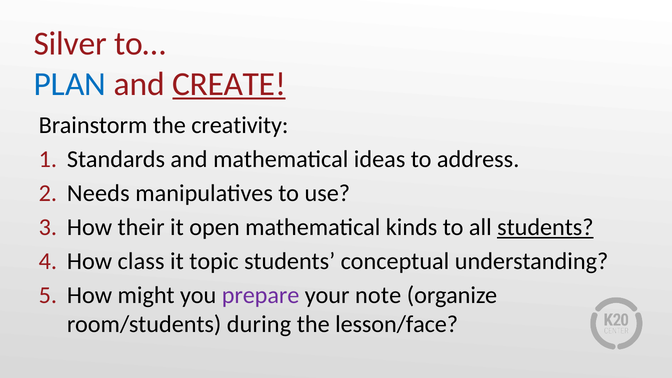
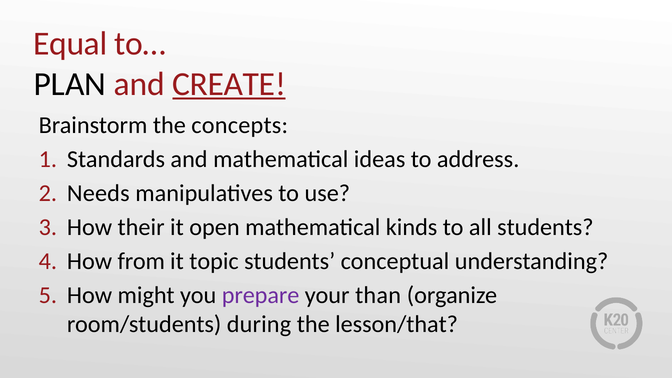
Silver: Silver -> Equal (70, 44)
PLAN colour: blue -> black (70, 84)
creativity: creativity -> concepts (240, 125)
students underline: present -> none (545, 227)
class: class -> from (141, 261)
note: note -> than (378, 295)
lesson/face: lesson/face -> lesson/that (397, 324)
